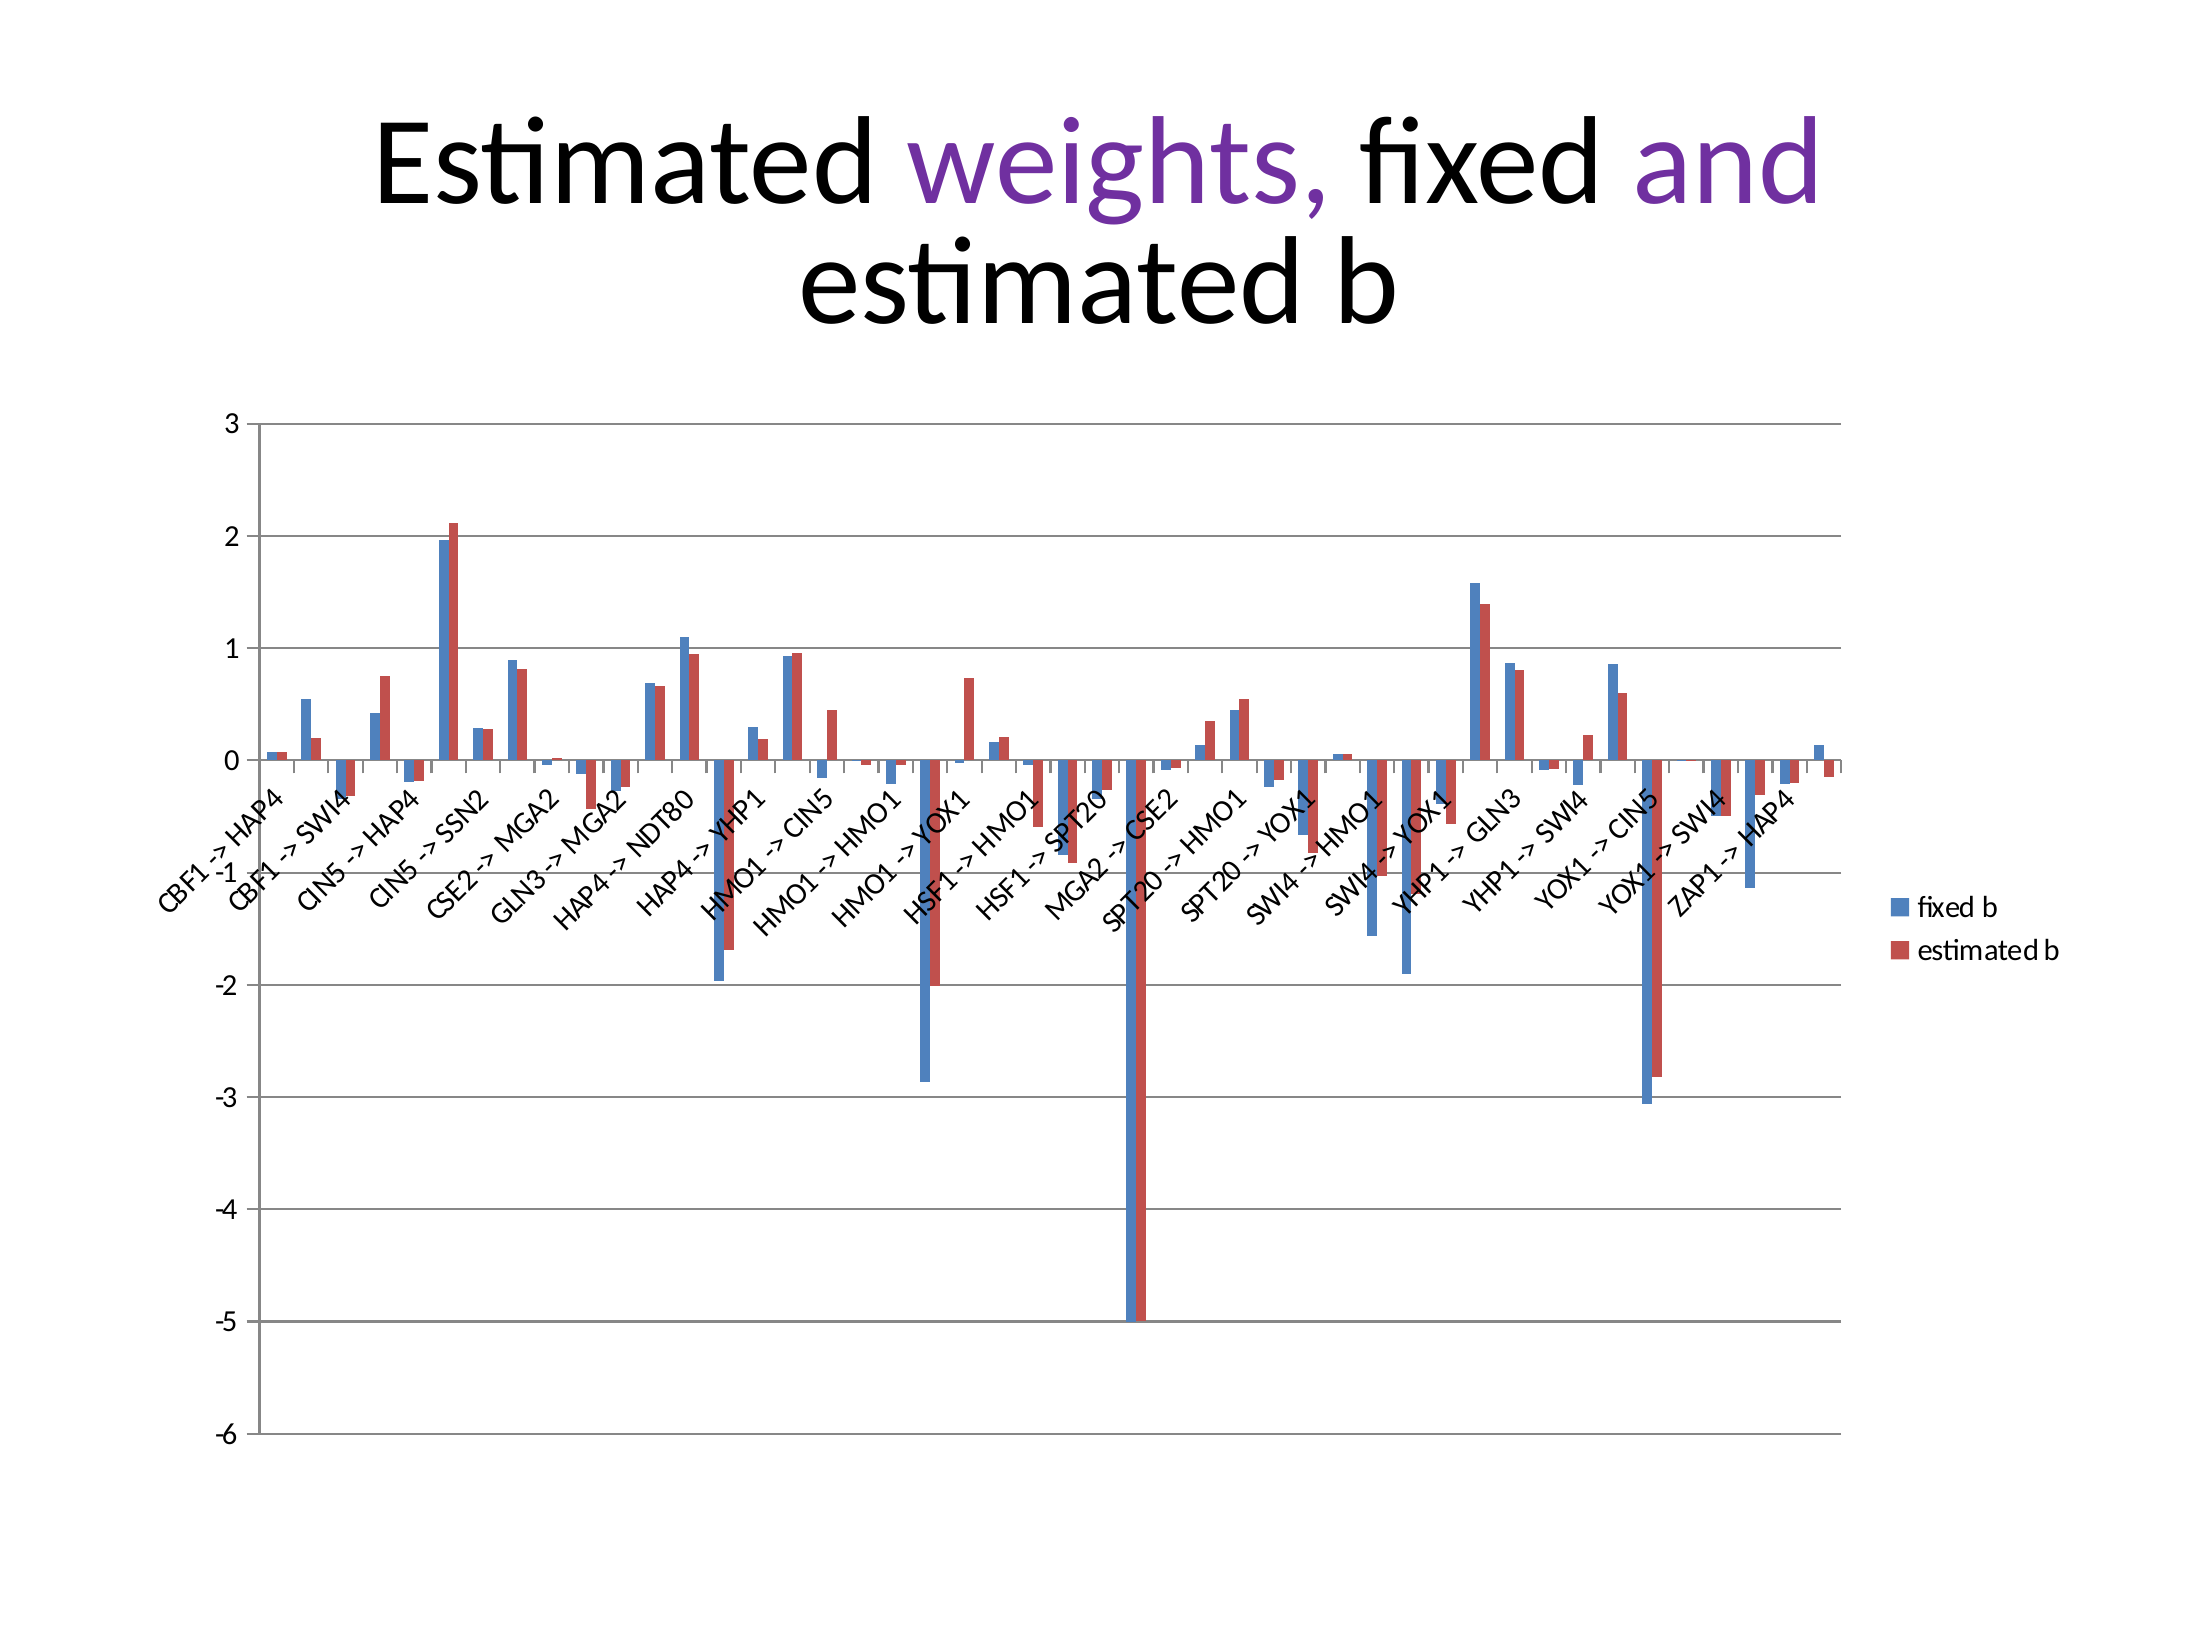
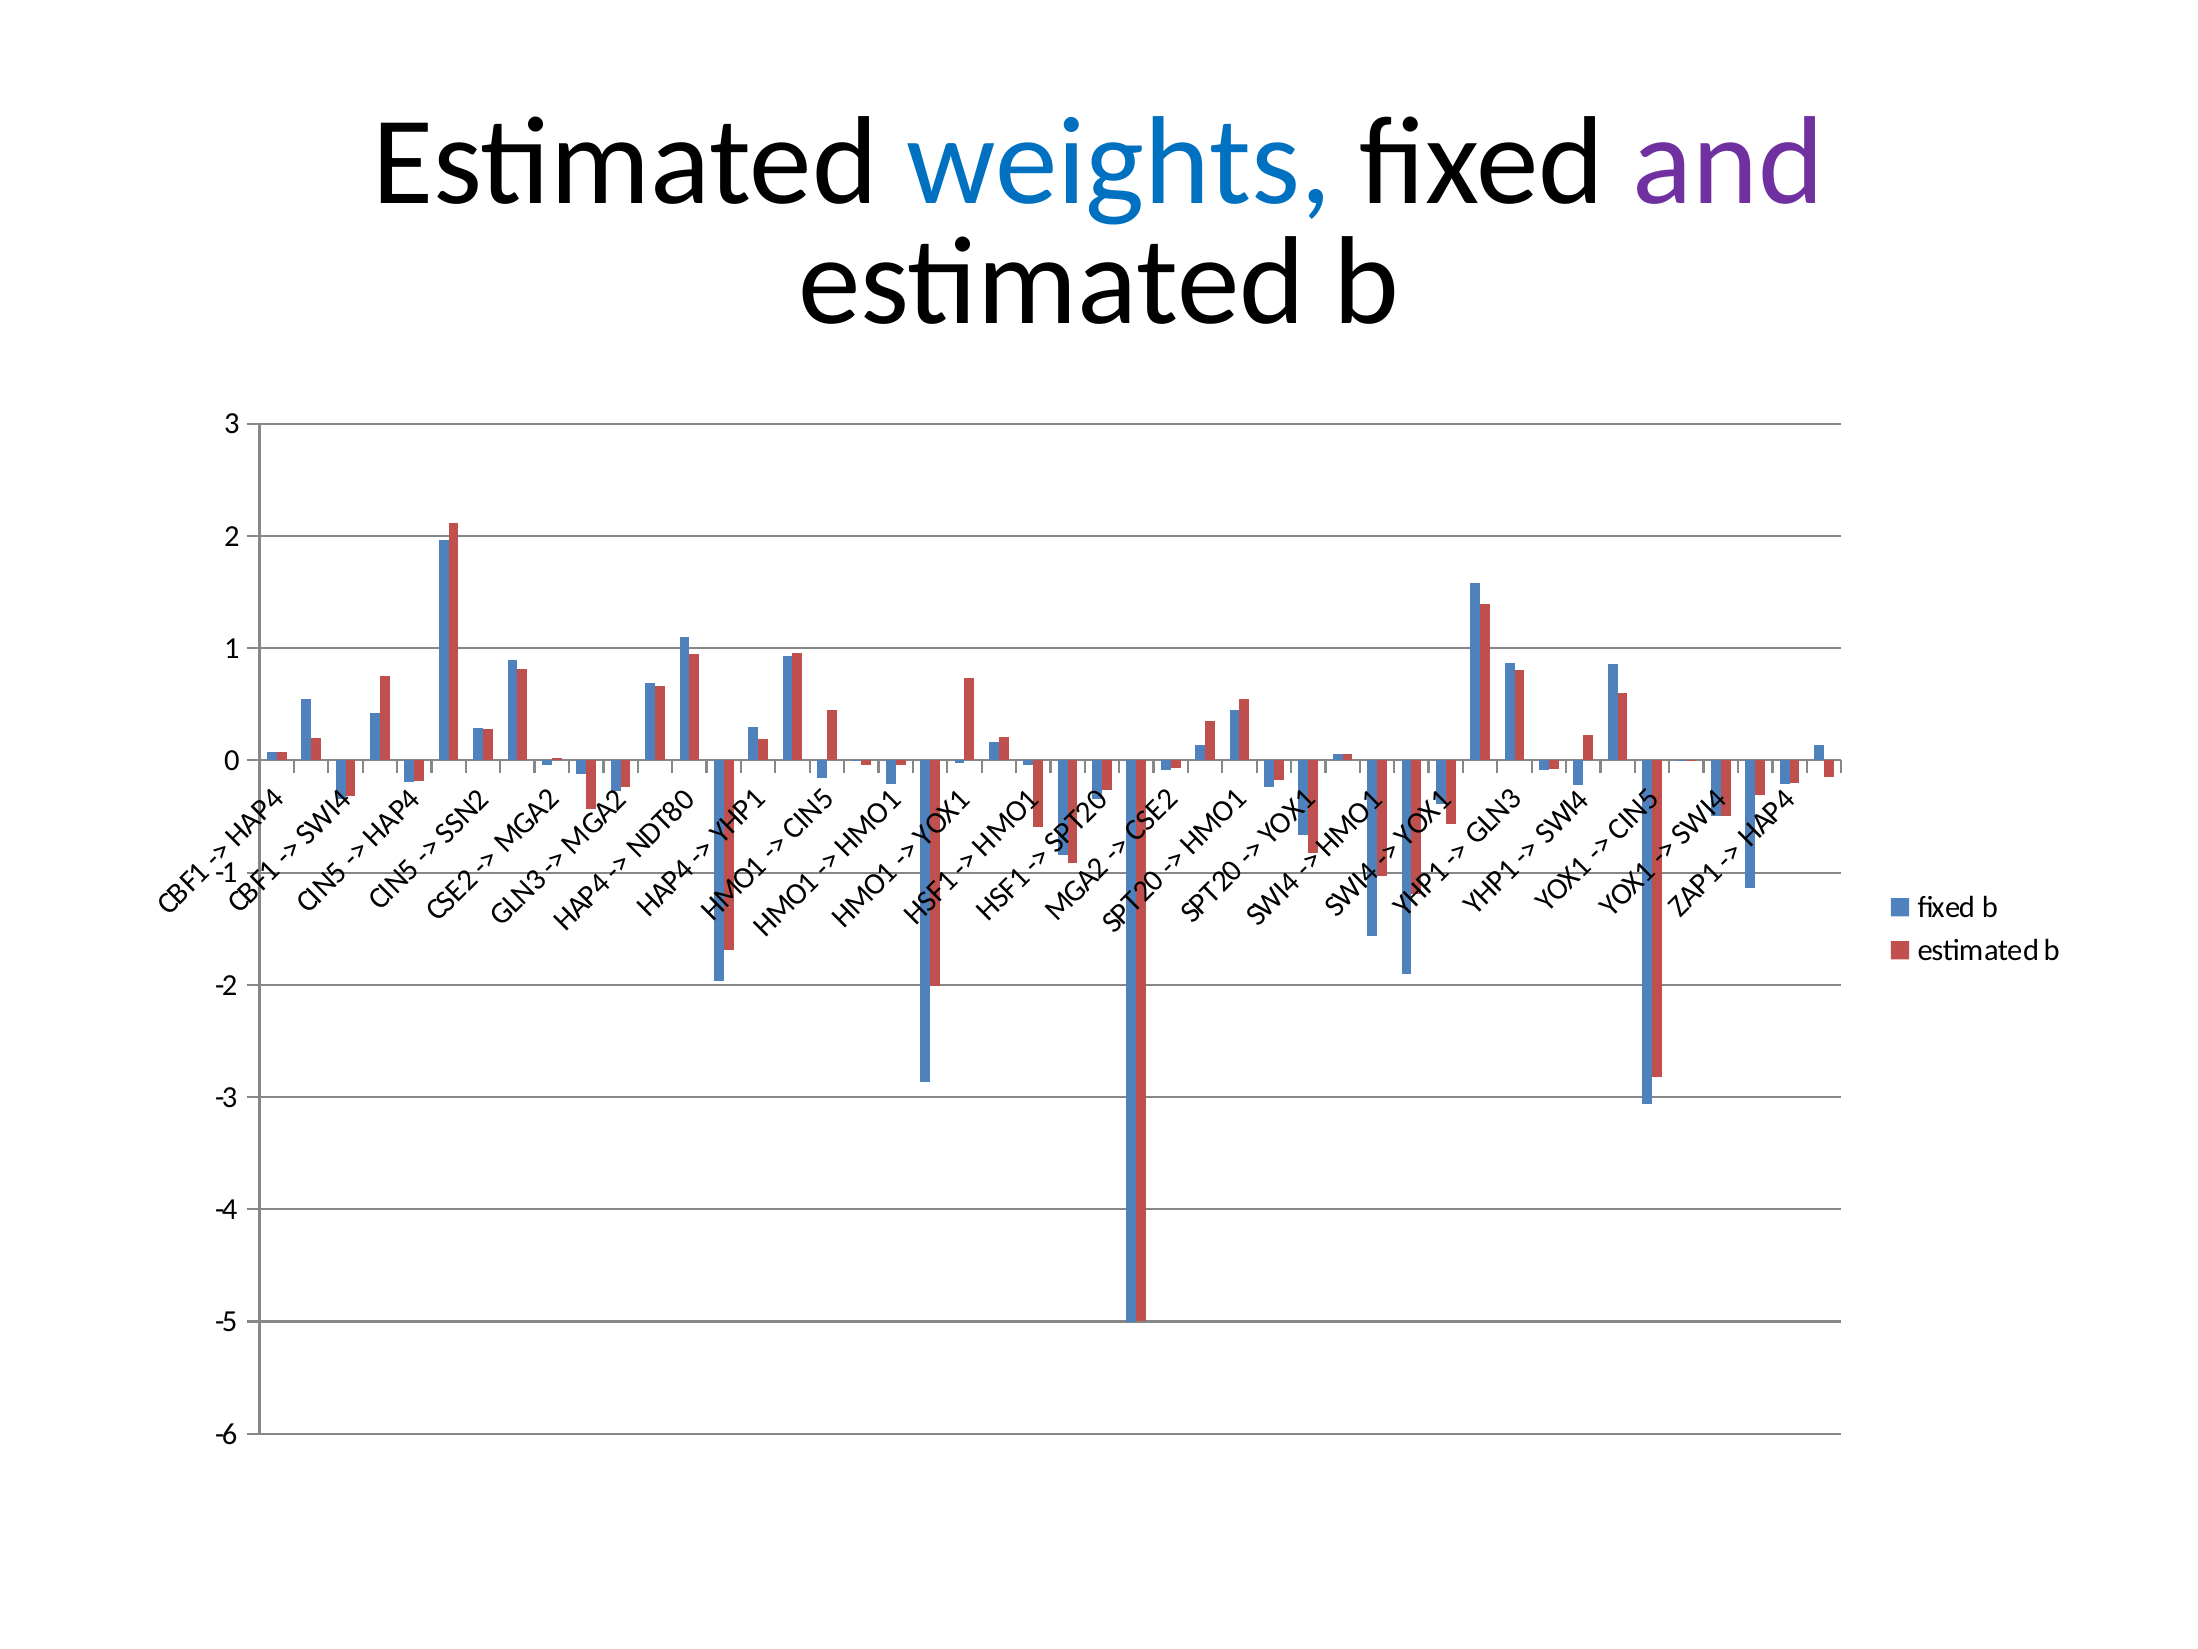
weights colour: purple -> blue (1119, 162)
